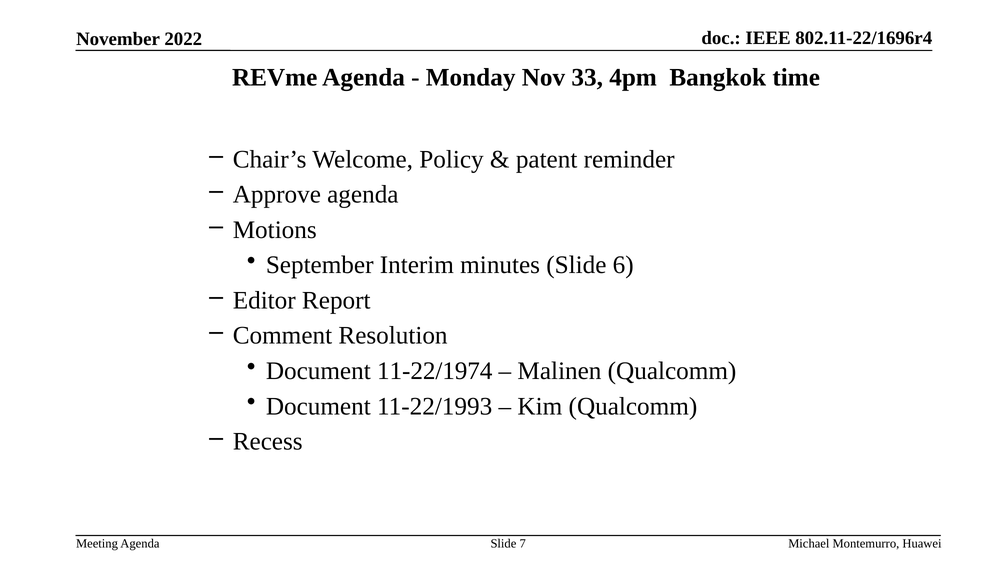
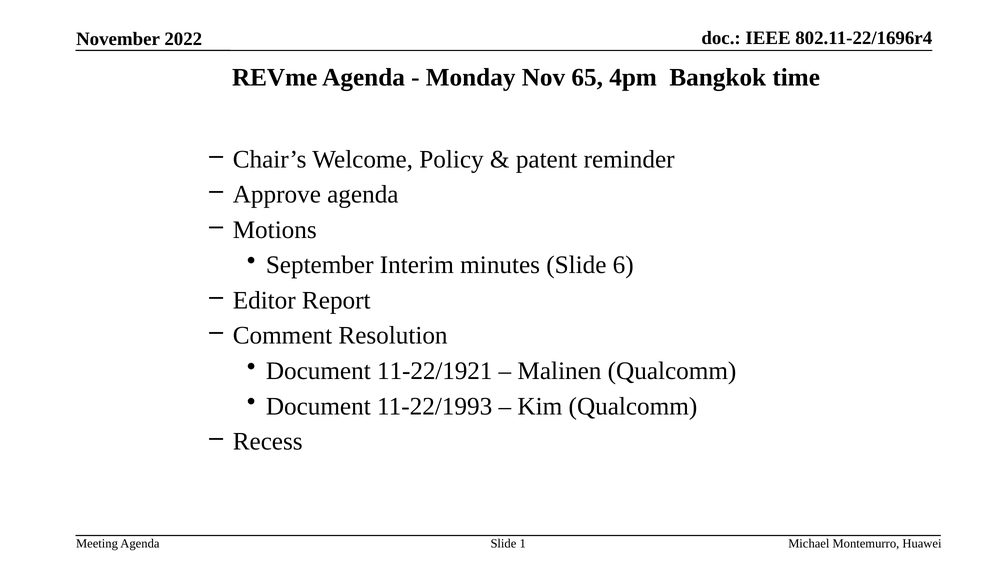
33: 33 -> 65 (587, 77)
11-22/1974: 11-22/1974 -> 11-22/1921 (435, 371)
7: 7 -> 1 (523, 544)
